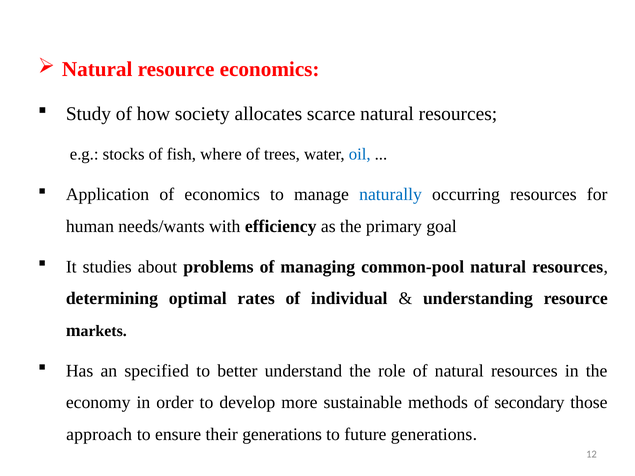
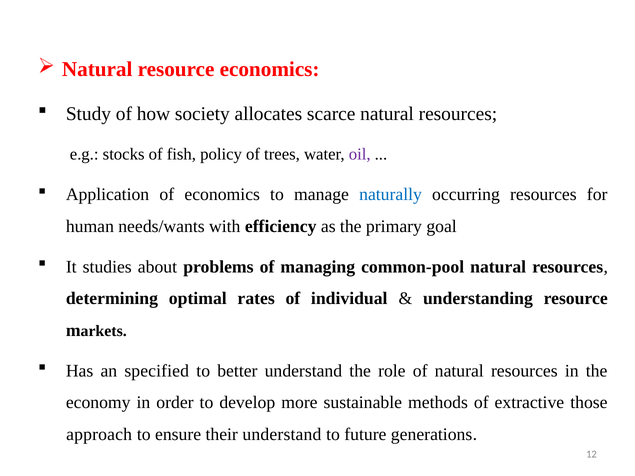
where: where -> policy (221, 154)
oil colour: blue -> purple (360, 154)
secondary: secondary -> extractive (529, 403)
their generations: generations -> understand (282, 434)
